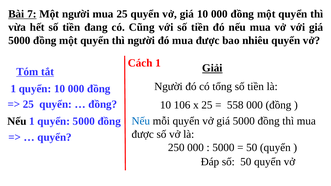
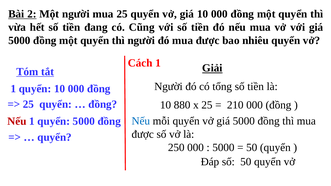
7: 7 -> 2 (32, 14)
106: 106 -> 880 (182, 105)
558: 558 -> 210 (235, 105)
Nếu colour: black -> red (17, 121)
